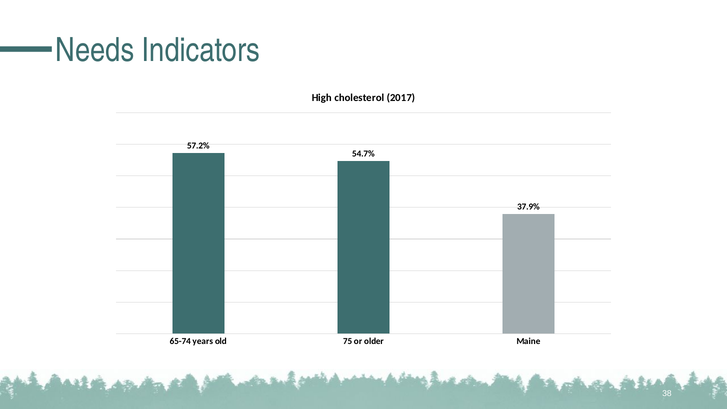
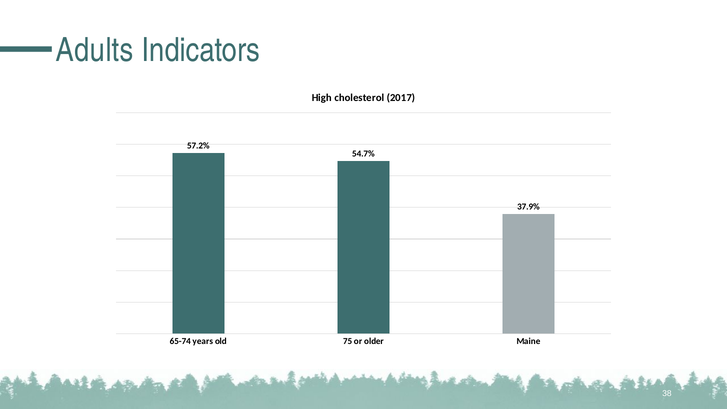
Needs: Needs -> Adults (95, 50)
